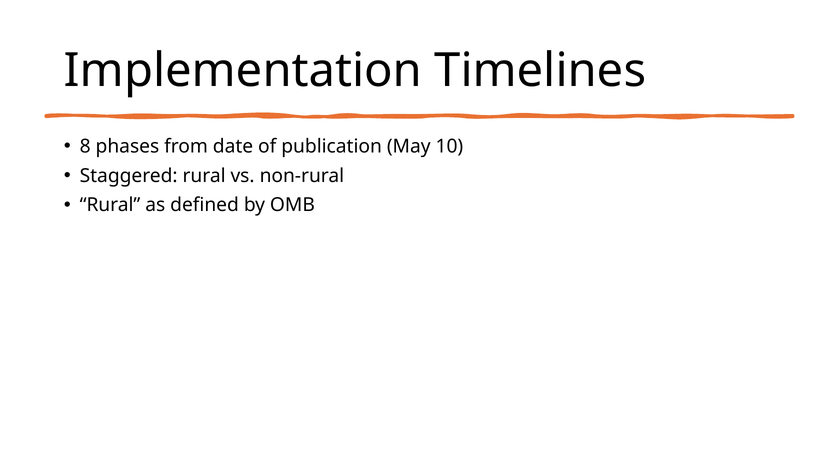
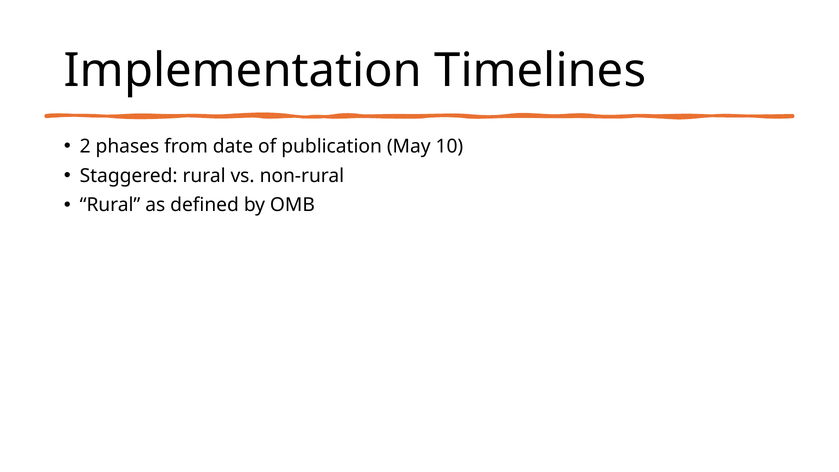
8: 8 -> 2 (85, 146)
